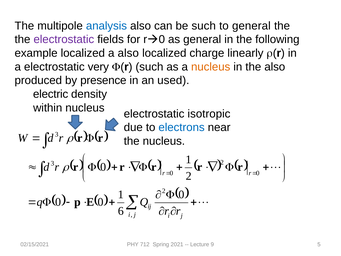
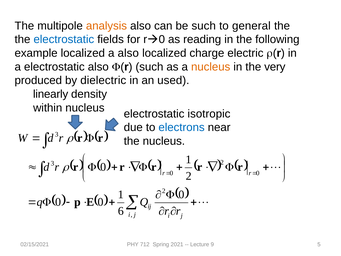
analysis colour: blue -> orange (106, 26)
electrostatic colour: purple -> blue (64, 39)
as general: general -> reading (202, 39)
linearly: linearly -> electric (245, 53)
electrostatic very: very -> also (98, 67)
the also: also -> very (275, 67)
presence: presence -> dielectric (103, 80)
electric: electric -> linearly (51, 94)
